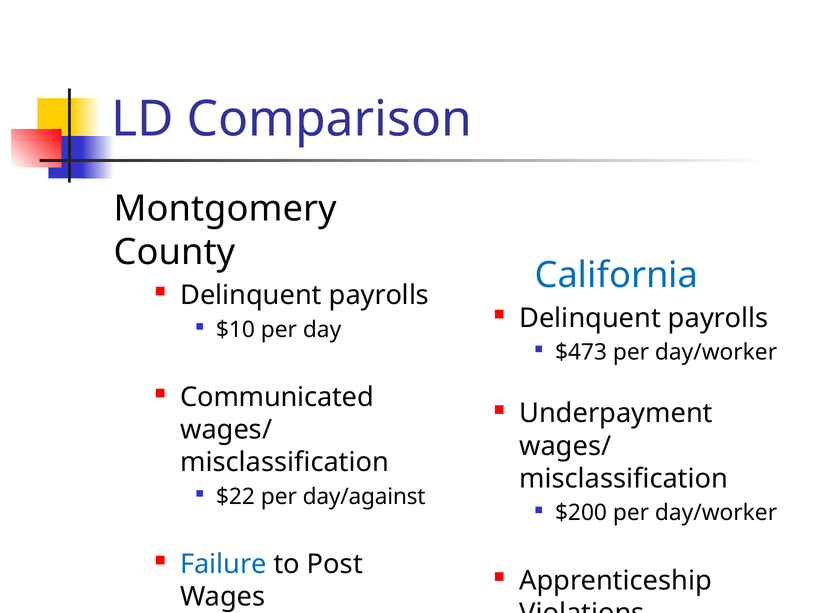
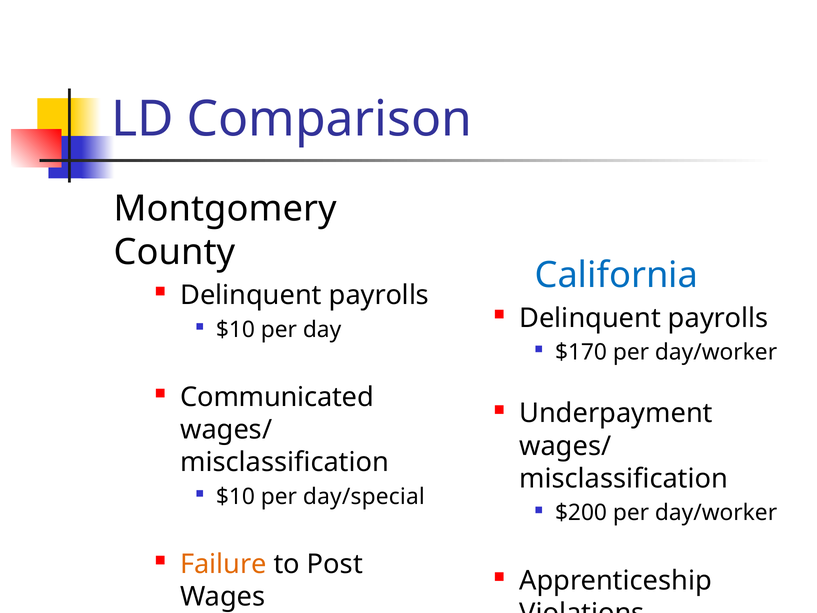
$473: $473 -> $170 (581, 352)
$22: $22 -> $10 (235, 496)
day/against: day/against -> day/special (364, 496)
Failure colour: blue -> orange (223, 564)
